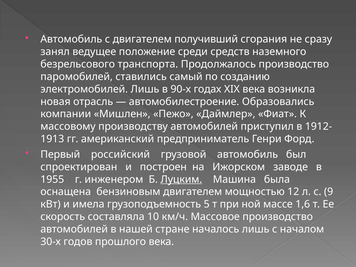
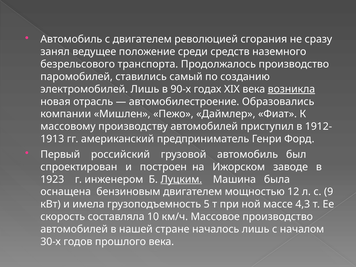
получивший: получивший -> революцией (206, 39)
возникла underline: none -> present (291, 89)
1955: 1955 -> 1923 (52, 179)
1,6: 1,6 -> 4,3 (303, 204)
